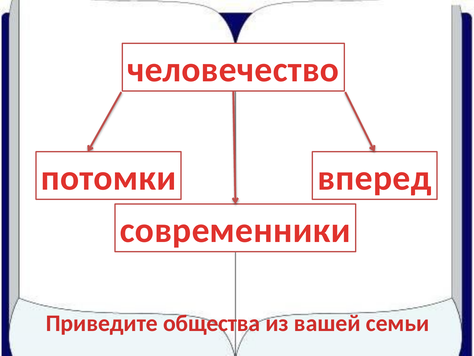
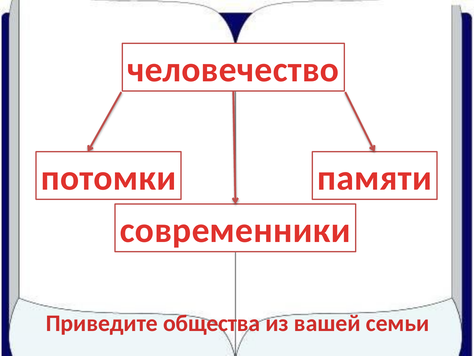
вперед: вперед -> памяти (374, 178)
